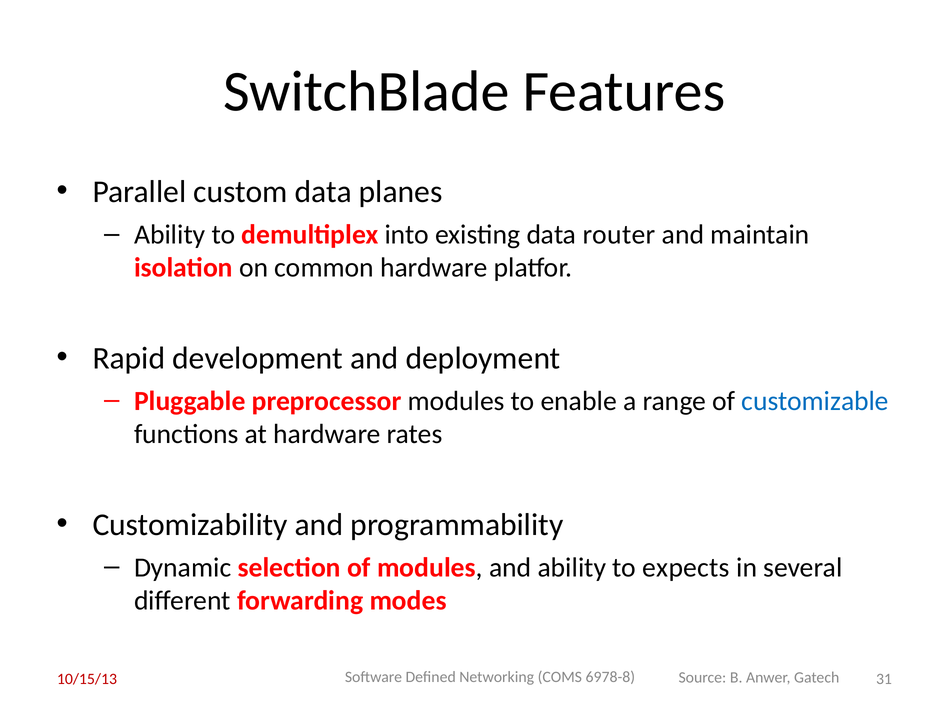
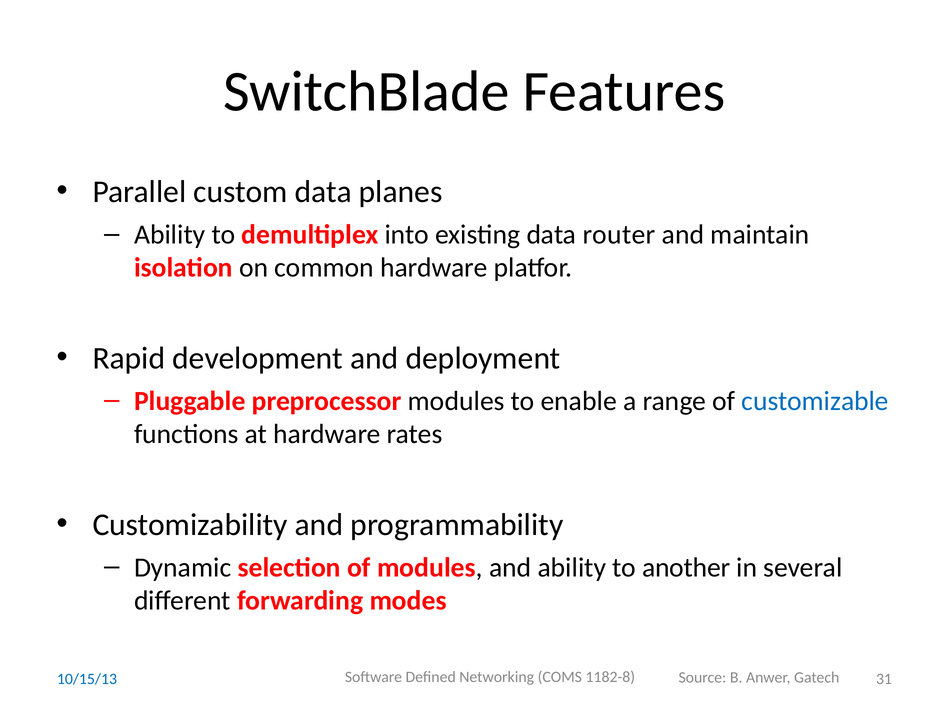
expects: expects -> another (686, 568)
6978-8: 6978-8 -> 1182-8 (610, 678)
10/15/13 colour: red -> blue (87, 680)
